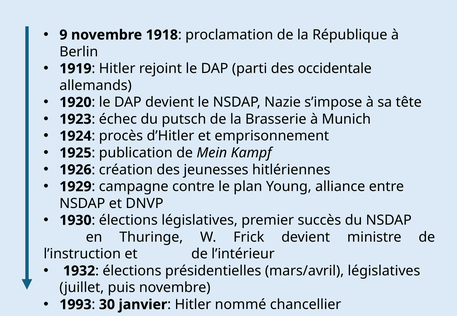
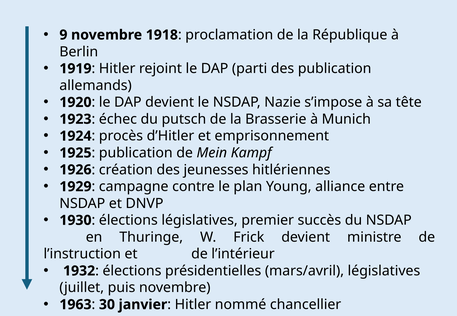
des occidentale: occidentale -> publication (335, 69)
1993: 1993 -> 1963 (75, 305)
